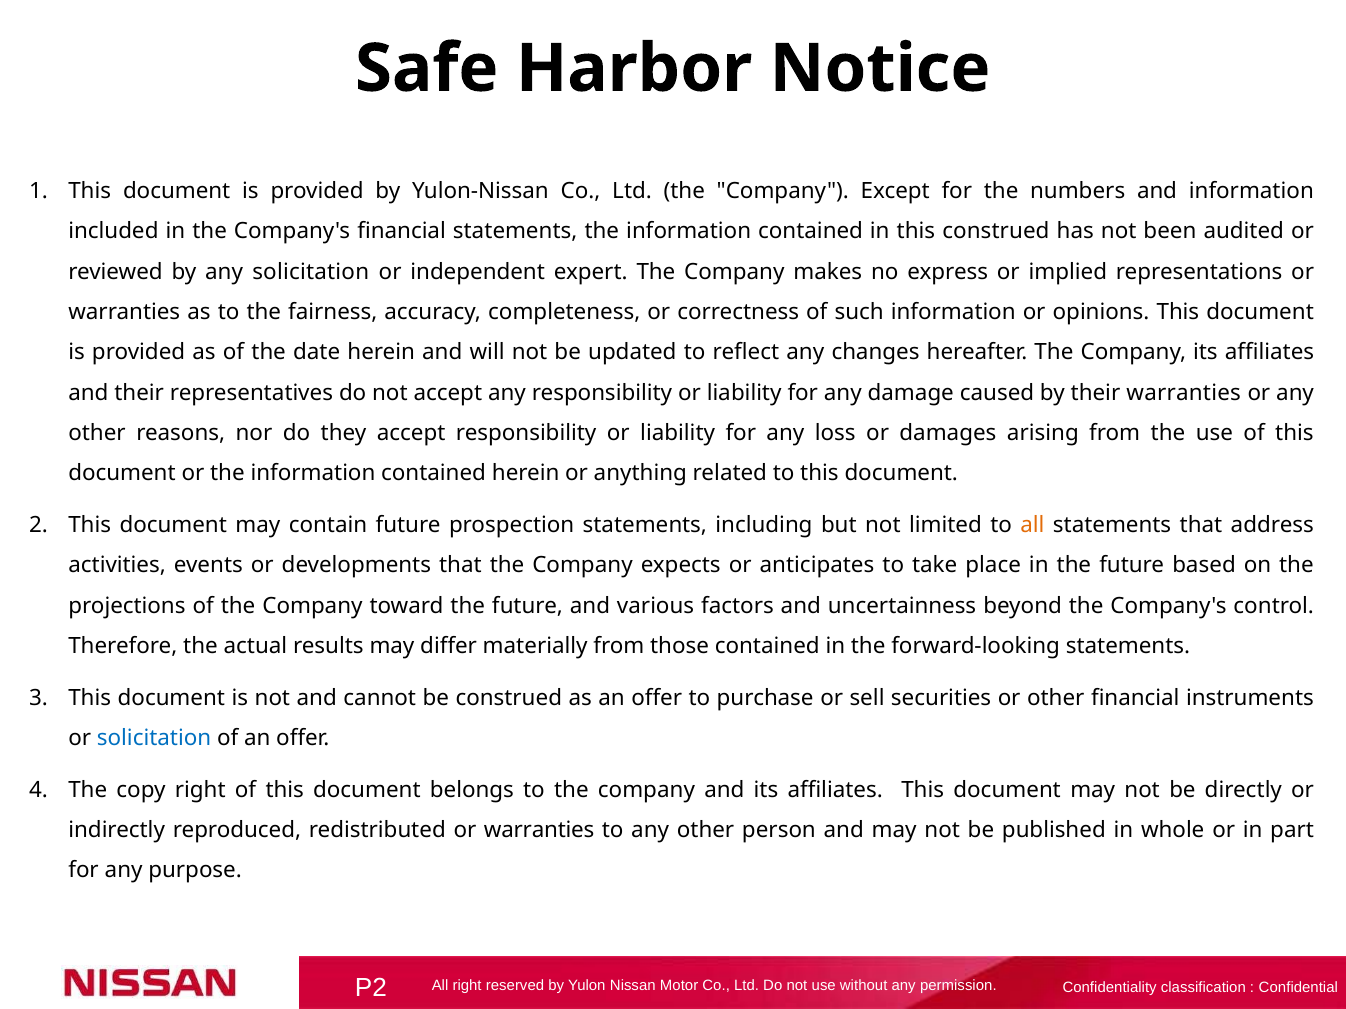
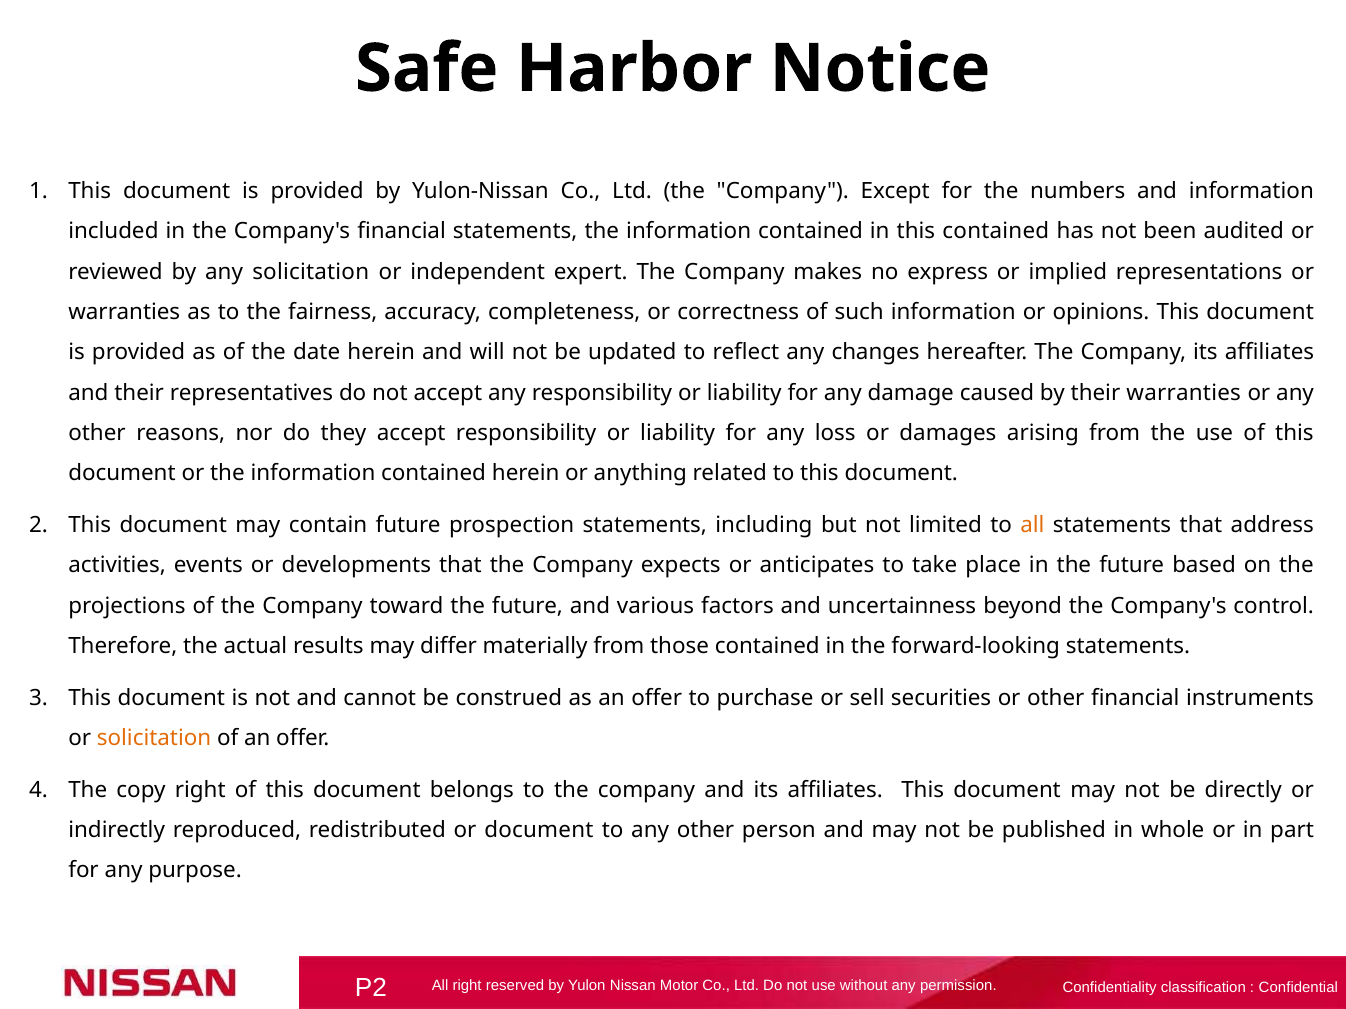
this construed: construed -> contained (996, 232)
solicitation colour: blue -> orange (154, 739)
redistributed or warranties: warranties -> document (539, 831)
